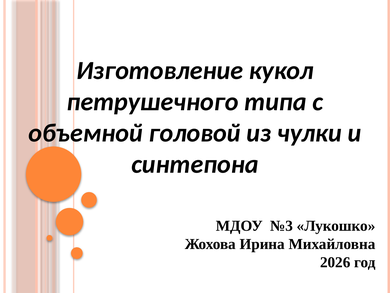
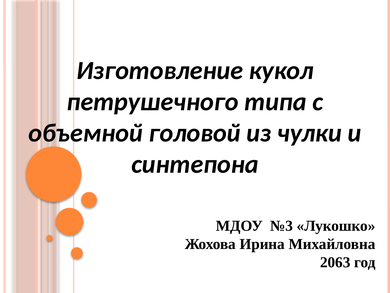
2026: 2026 -> 2063 (335, 262)
